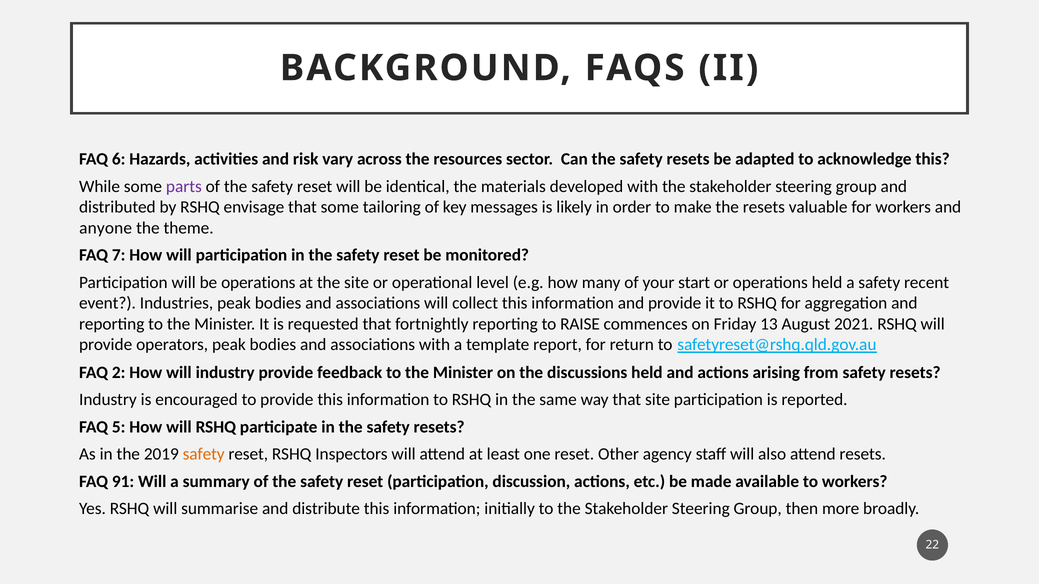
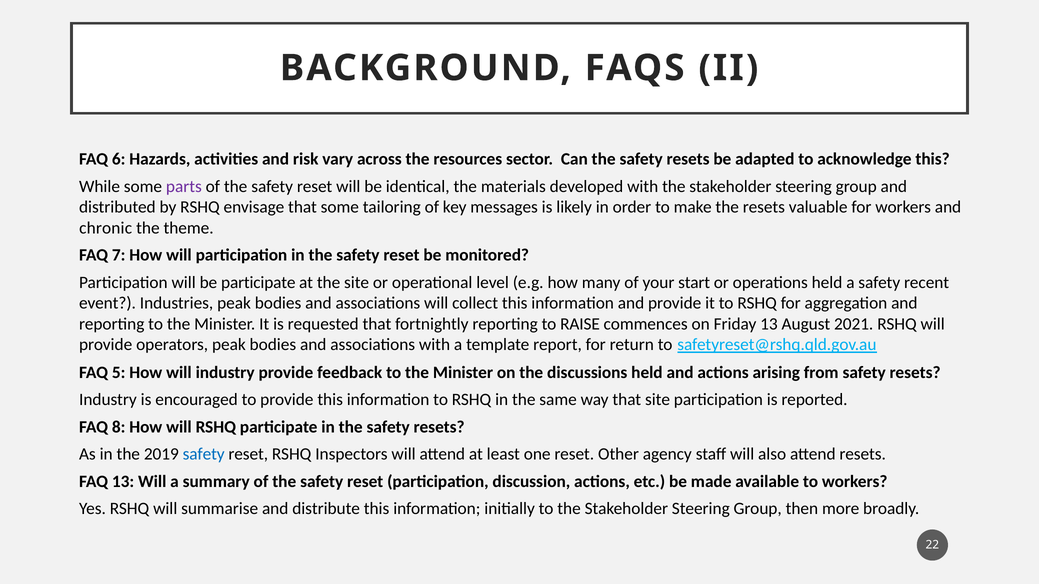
anyone: anyone -> chronic (106, 228)
be operations: operations -> participate (258, 283)
2: 2 -> 5 (119, 373)
5: 5 -> 8 (119, 427)
safety colour: orange -> blue (204, 454)
FAQ 91: 91 -> 13 (123, 482)
